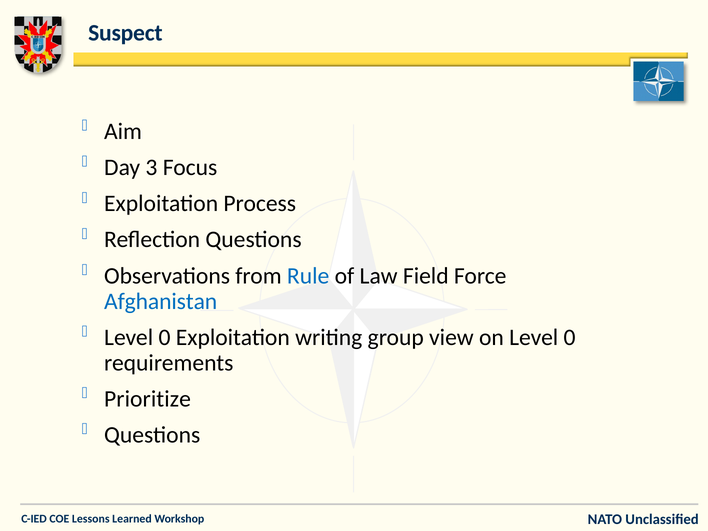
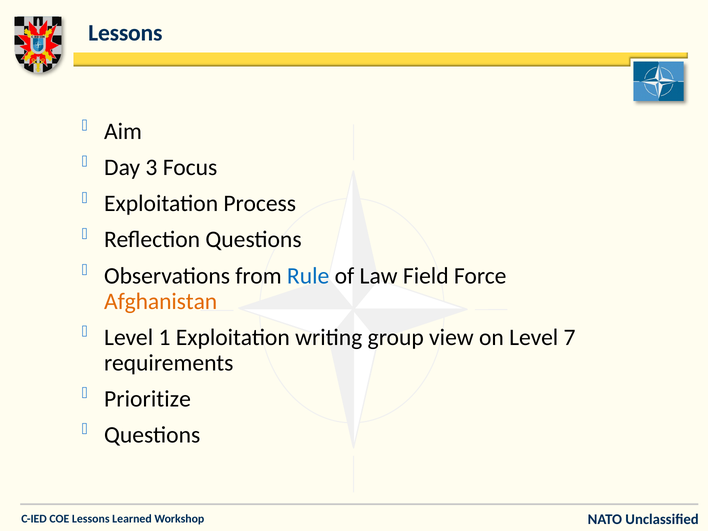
Suspect: Suspect -> Lessons (125, 33)
Afghanistan colour: blue -> orange (161, 301)
0: 0 -> 1 (164, 337)
on Level 0: 0 -> 7 (570, 337)
